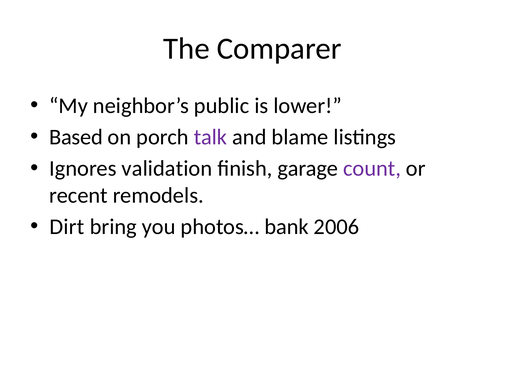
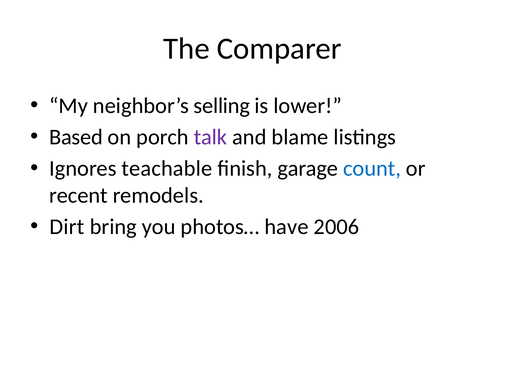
public: public -> selling (222, 106)
validation: validation -> teachable (167, 169)
count colour: purple -> blue (372, 169)
bank: bank -> have (286, 227)
